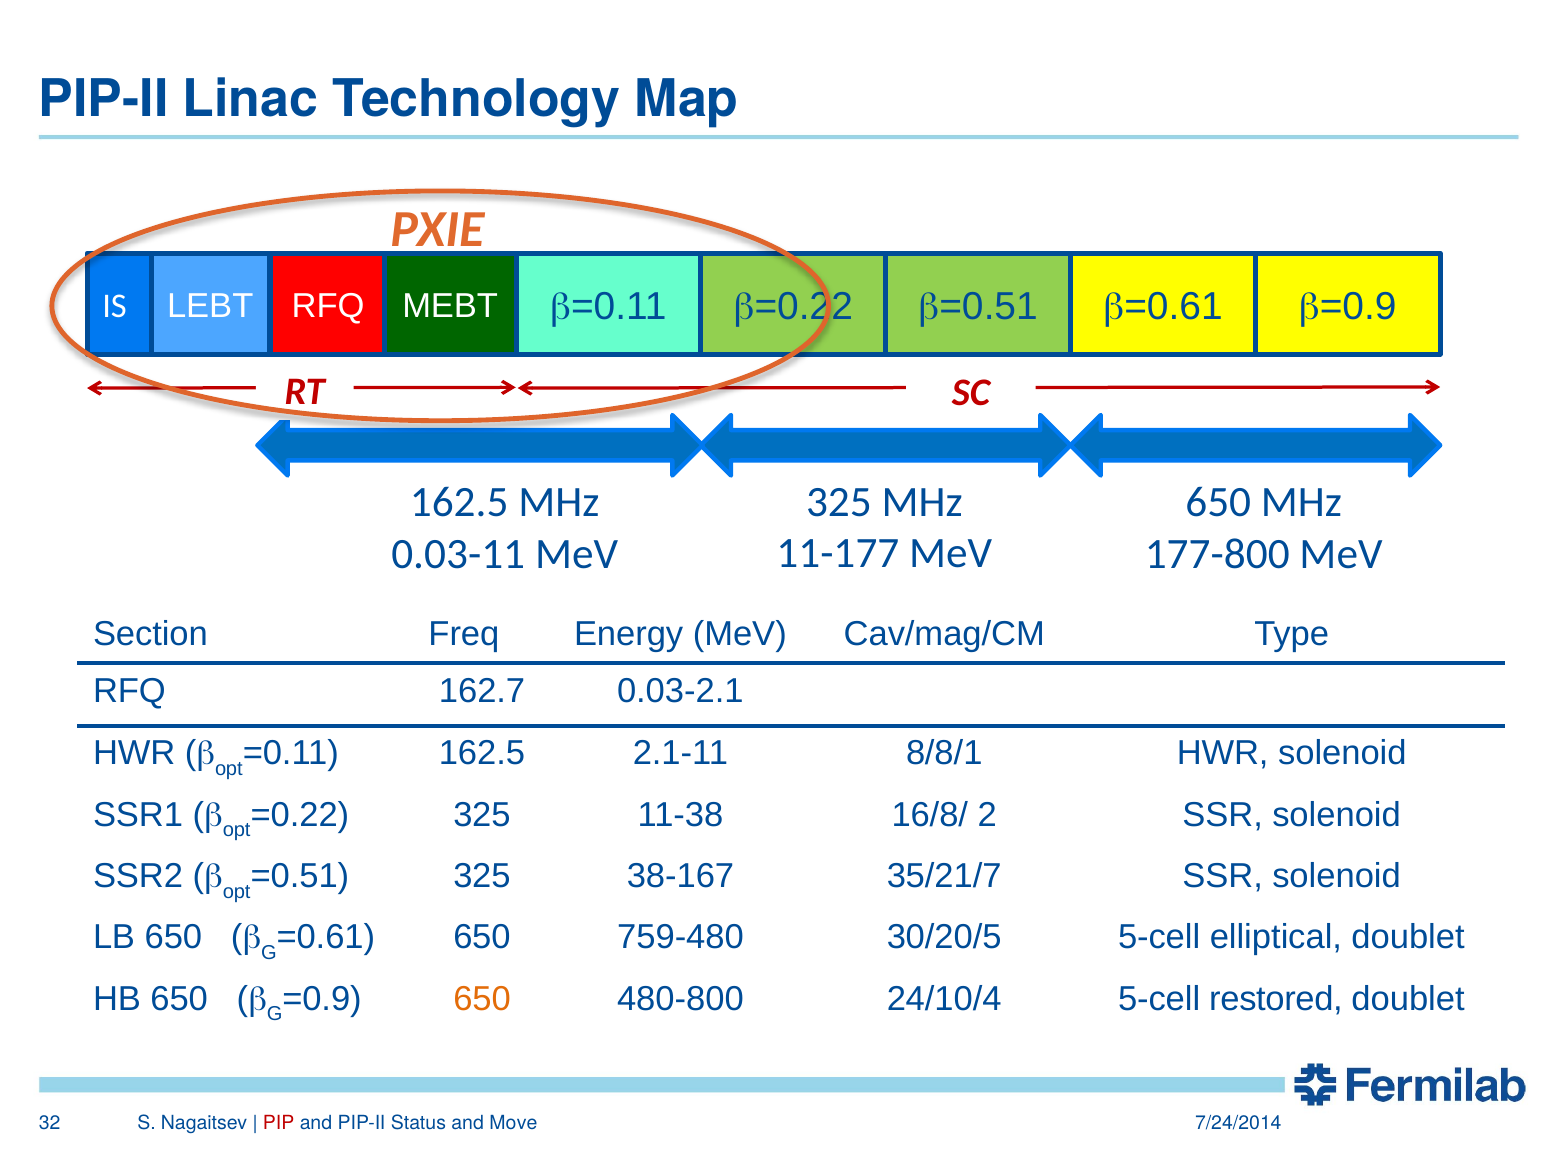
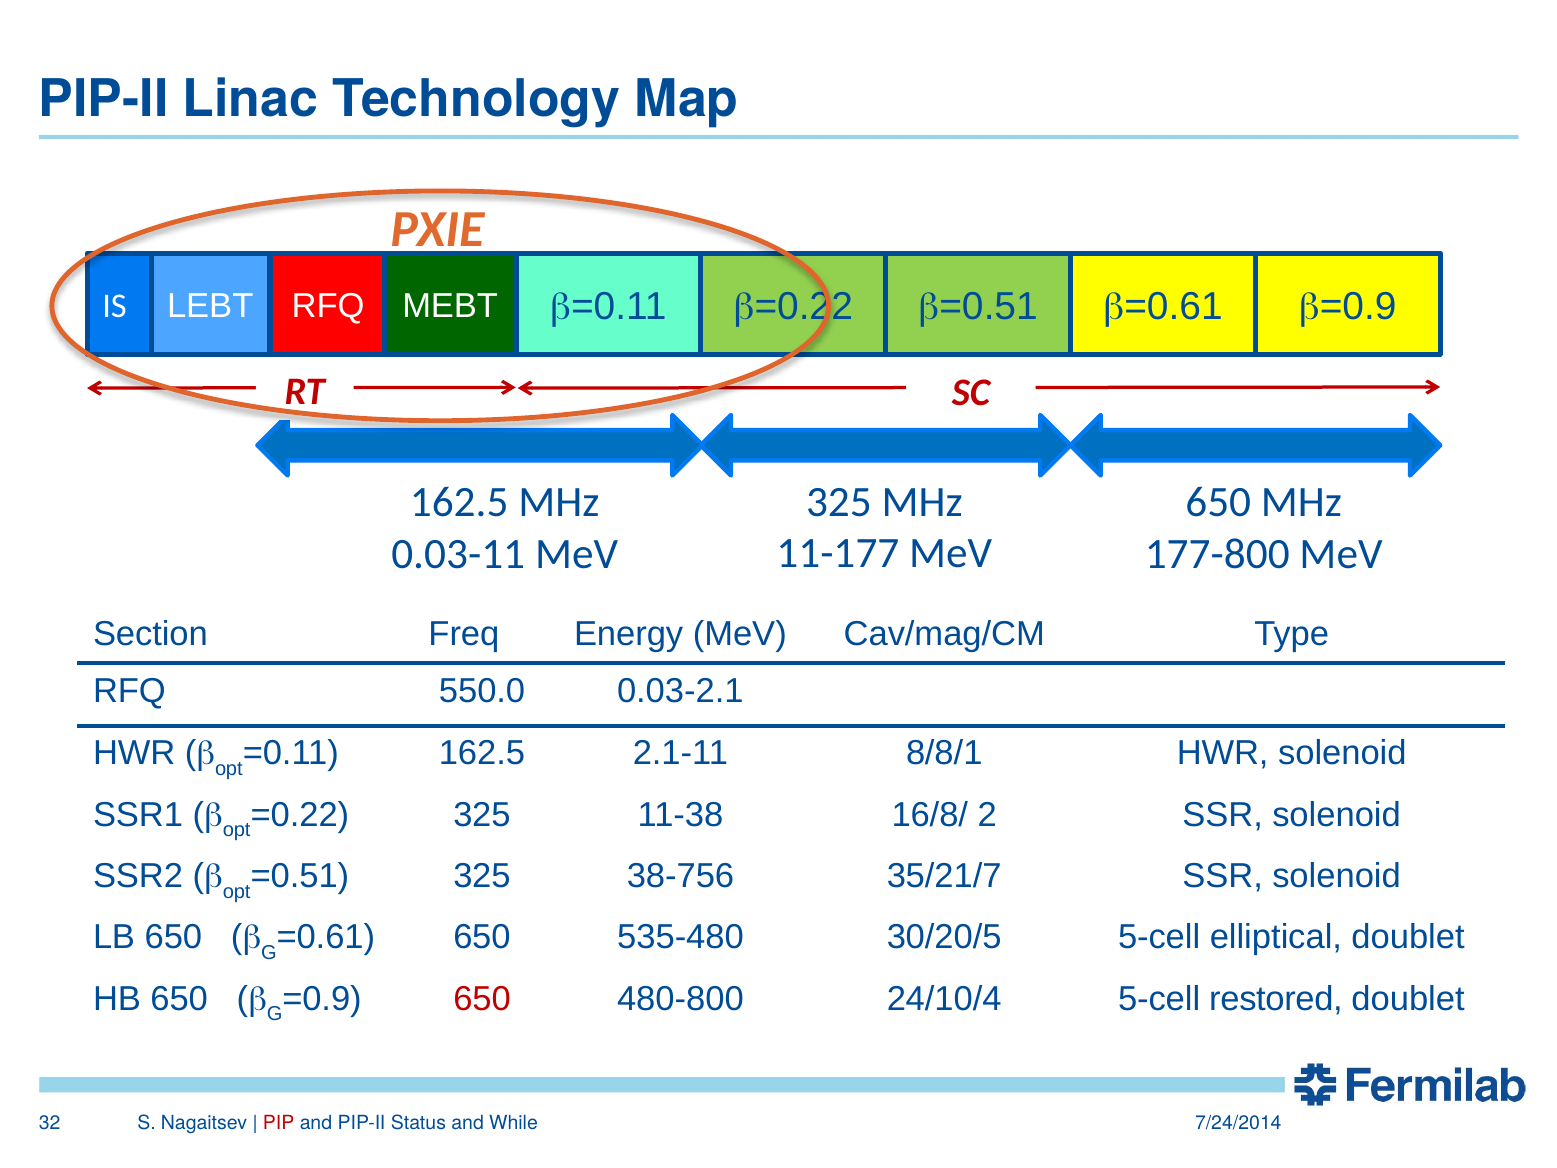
162.7: 162.7 -> 550.0 (482, 691)
38-167: 38-167 -> 38-756 (680, 876)
759-480: 759-480 -> 535-480 (681, 937)
650 colour: orange -> red (482, 999)
Move: Move -> While (514, 1122)
